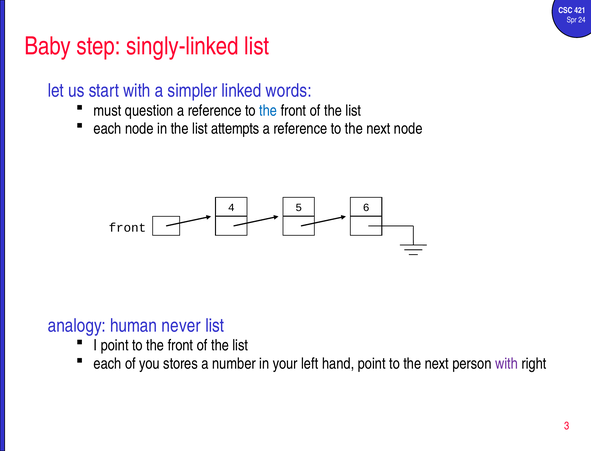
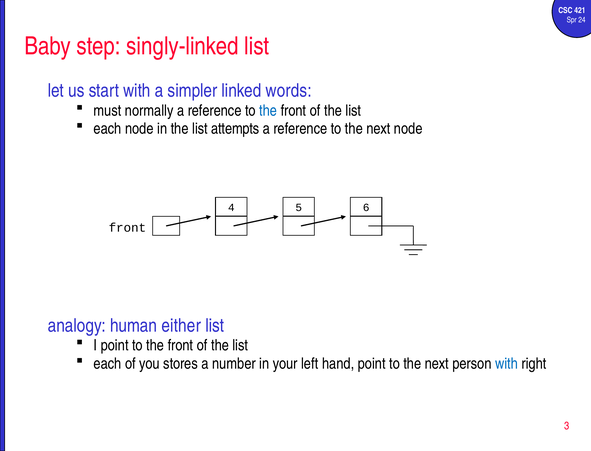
question: question -> normally (149, 110)
never: never -> either (181, 325)
with colour: purple -> blue (507, 363)
